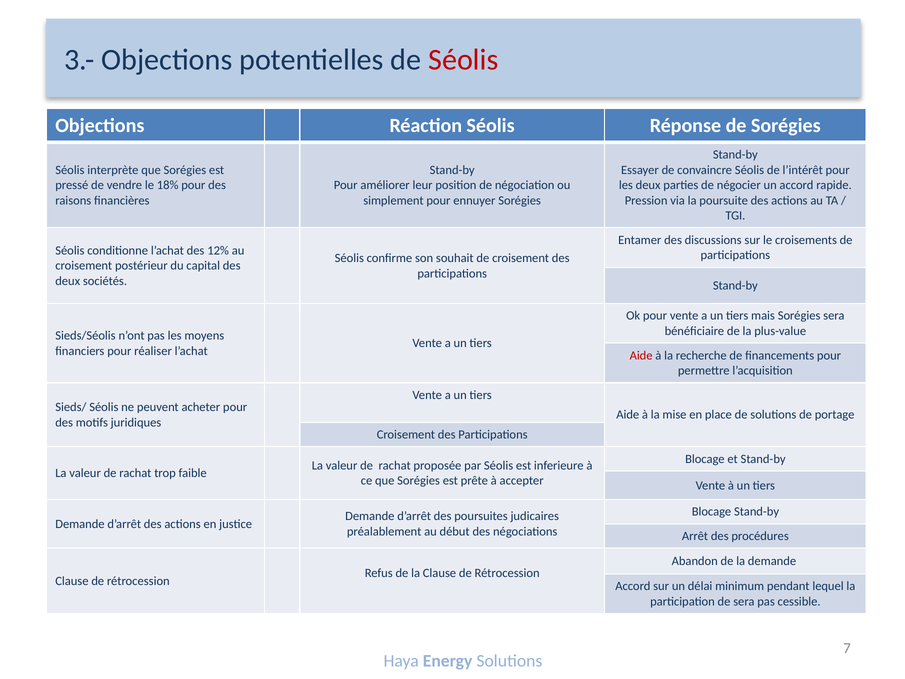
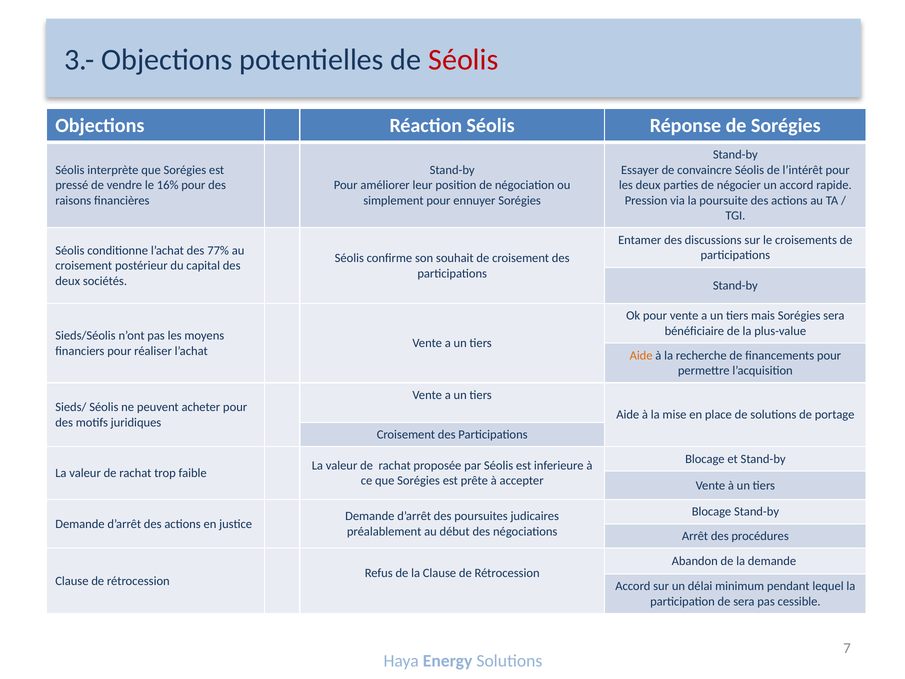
18%: 18% -> 16% (168, 185)
12%: 12% -> 77% (218, 250)
Aide colour: red -> orange (641, 355)
